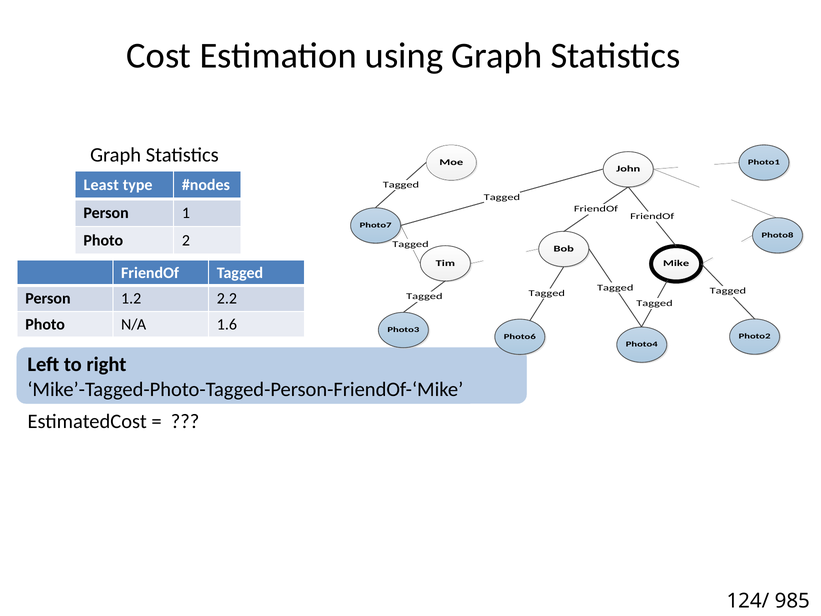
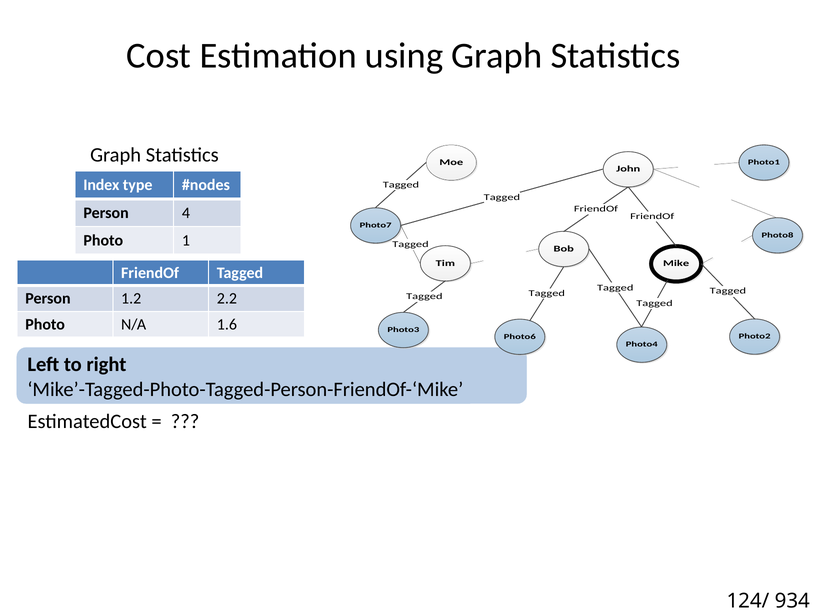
Least: Least -> Index (101, 185)
1: 1 -> 4 (186, 213)
2: 2 -> 1 (186, 240)
985: 985 -> 934 (792, 601)
